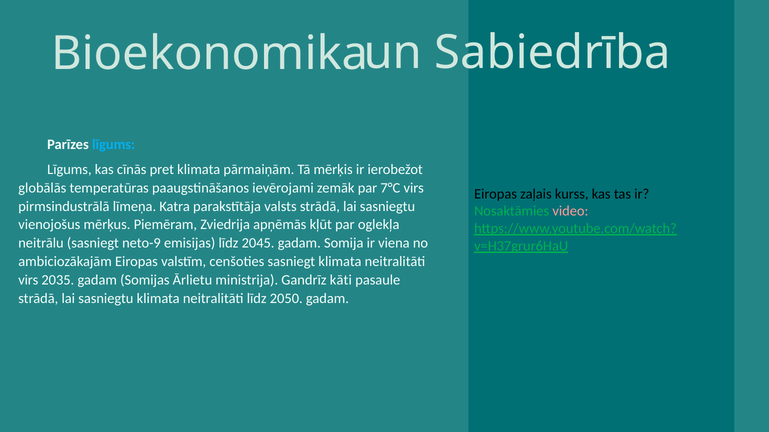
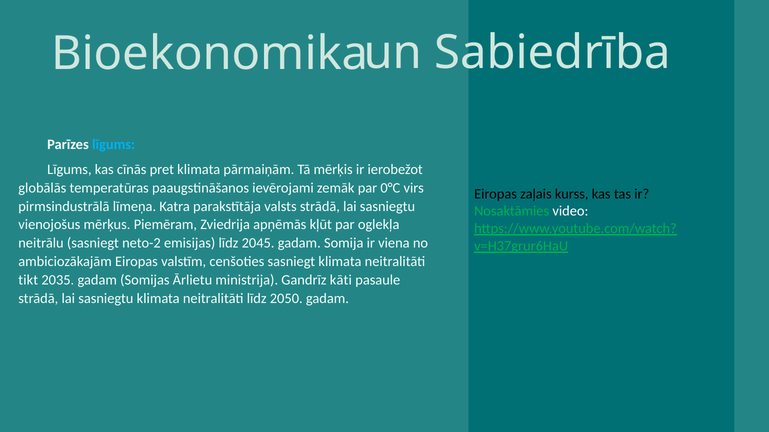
7°C: 7°C -> 0°C (390, 188)
video colour: pink -> white (570, 211)
neto-9: neto-9 -> neto-2 (141, 244)
virs: virs -> tikt (28, 281)
